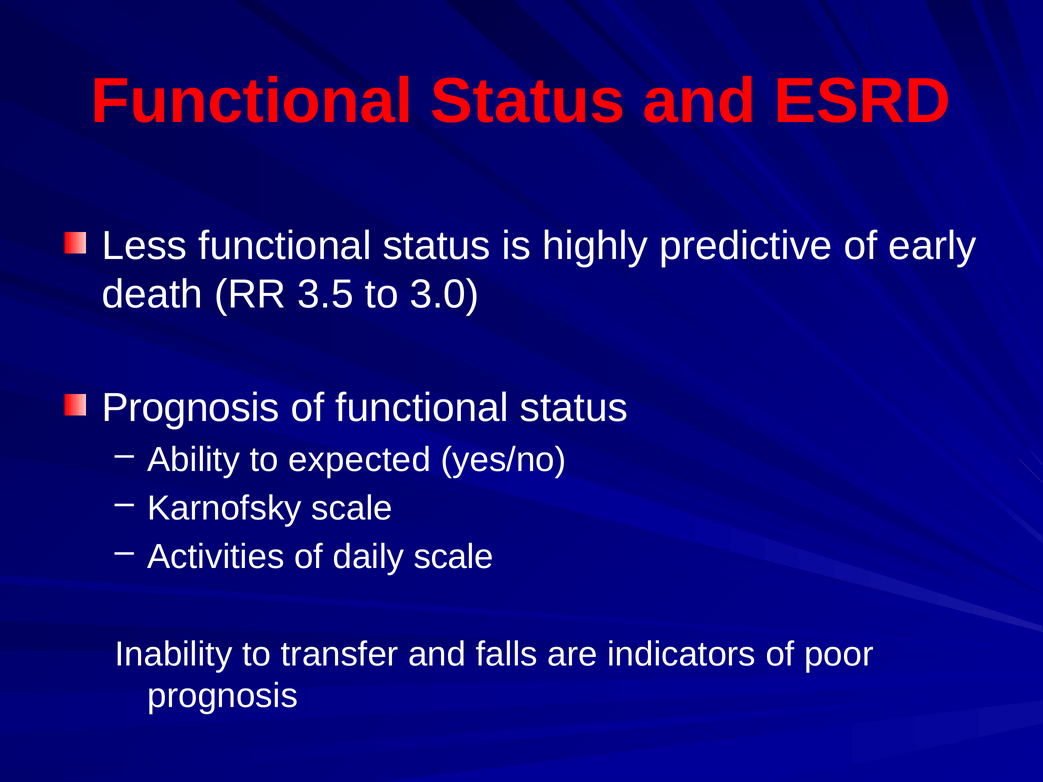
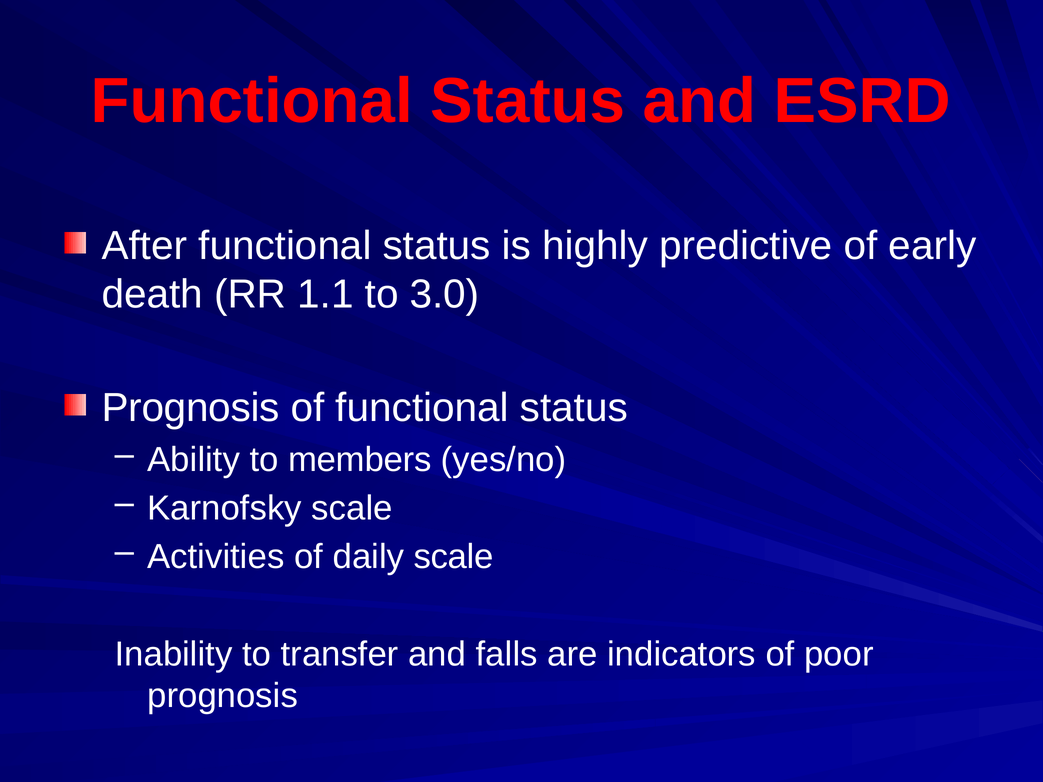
Less: Less -> After (144, 246)
3.5: 3.5 -> 1.1 (325, 294)
expected: expected -> members (360, 460)
